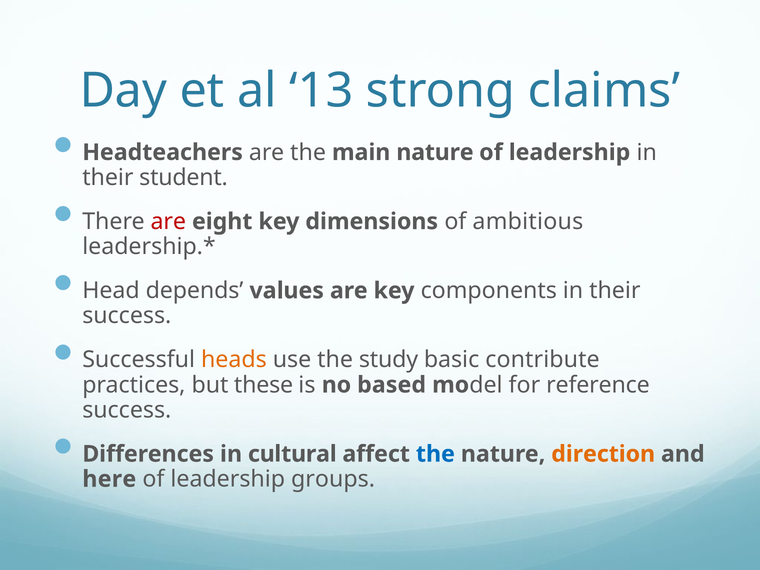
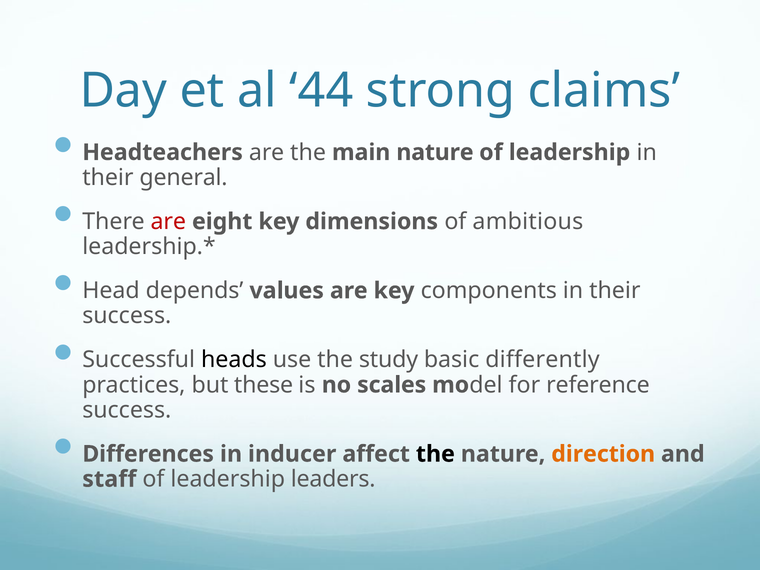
13: 13 -> 44 (321, 90)
student: student -> general (184, 177)
heads colour: orange -> black (234, 360)
contribute: contribute -> differently (542, 360)
based: based -> scales (392, 385)
cultural: cultural -> inducer (292, 454)
the colour: blue -> black (435, 454)
here: here -> staff (109, 479)
groups: groups -> leaders (333, 479)
